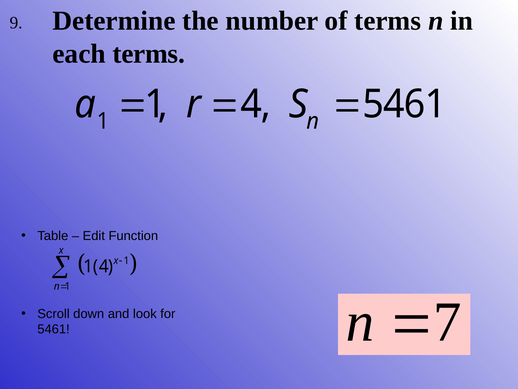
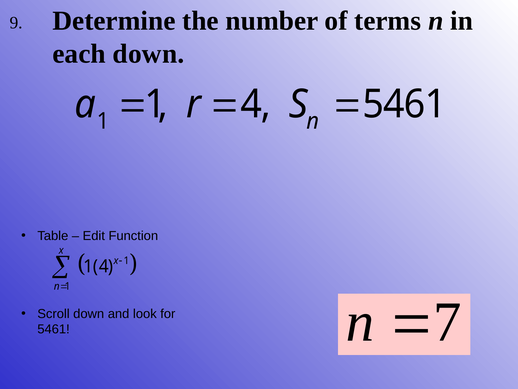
each terms: terms -> down (148, 54)
